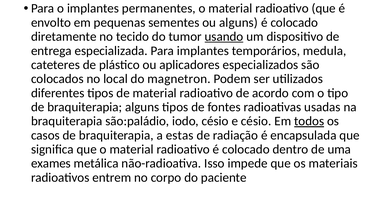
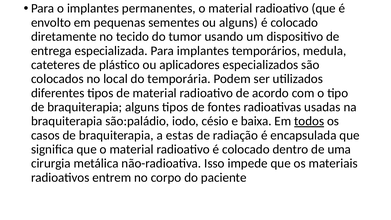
usando underline: present -> none (224, 37)
magnetron: magnetron -> temporária (179, 79)
e césio: césio -> baixa (256, 121)
exames: exames -> cirurgia (51, 163)
